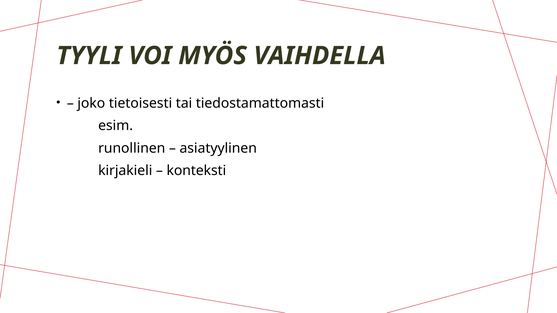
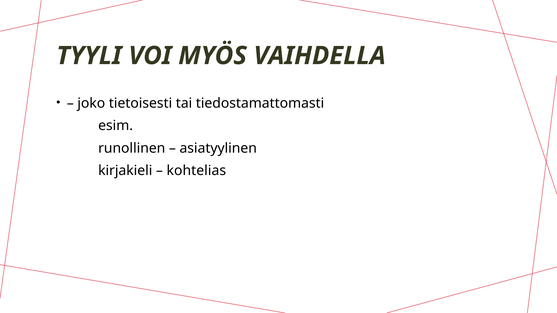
konteksti: konteksti -> kohtelias (196, 171)
